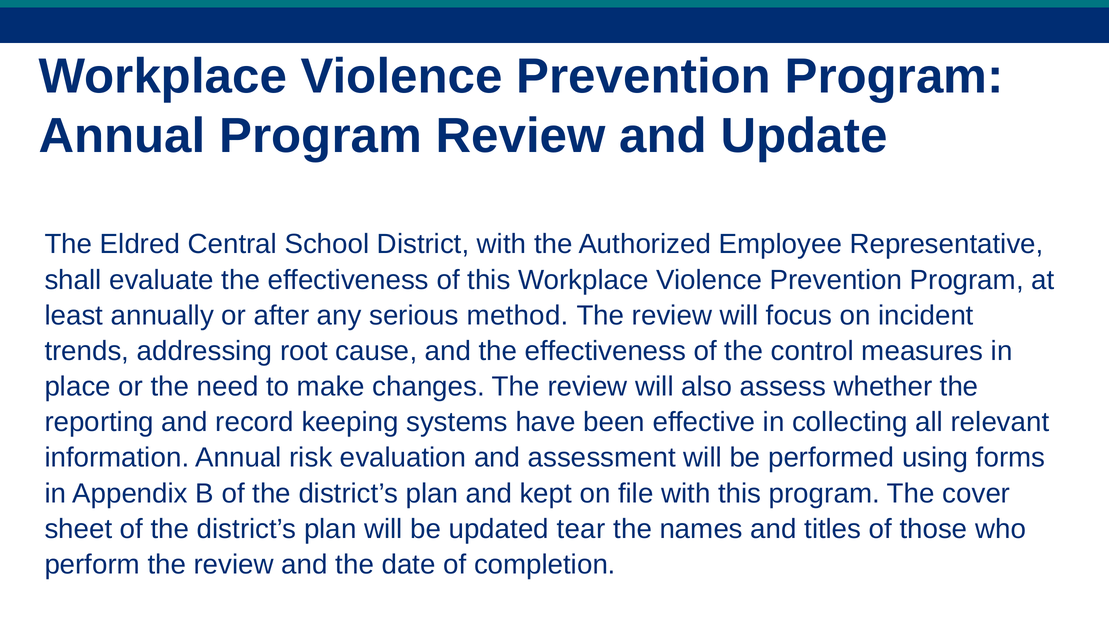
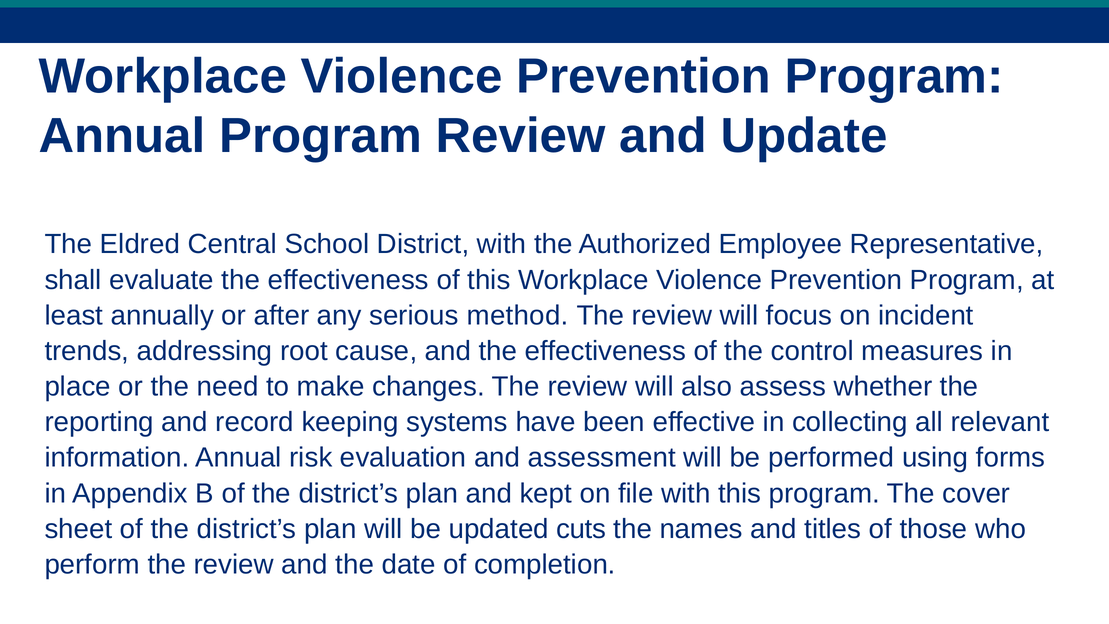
tear: tear -> cuts (581, 529)
